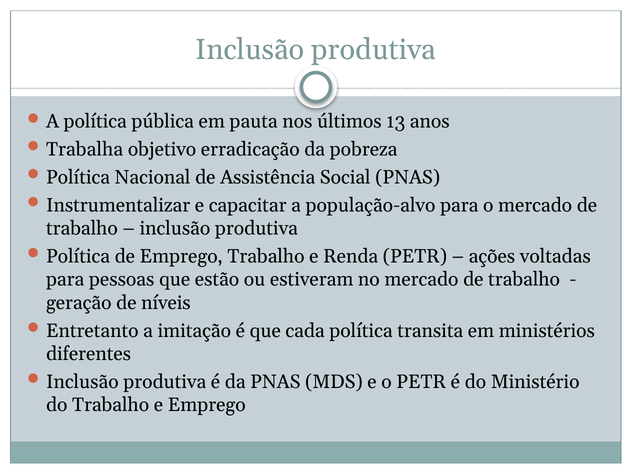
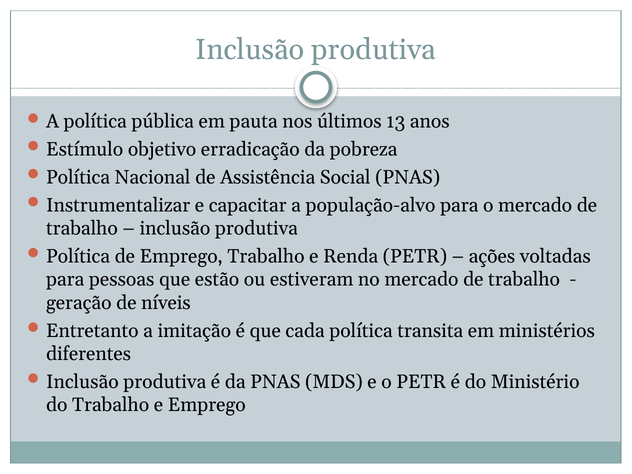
Trabalha: Trabalha -> Estímulo (85, 150)
